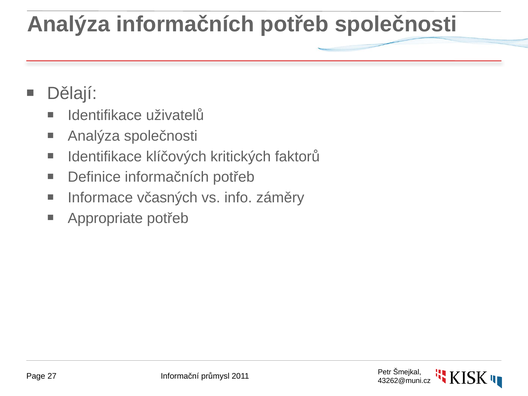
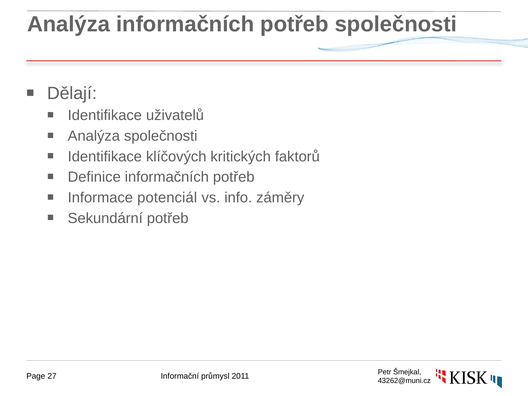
včasných: včasných -> potenciál (167, 198)
Appropriate: Appropriate -> Sekundární (105, 218)
